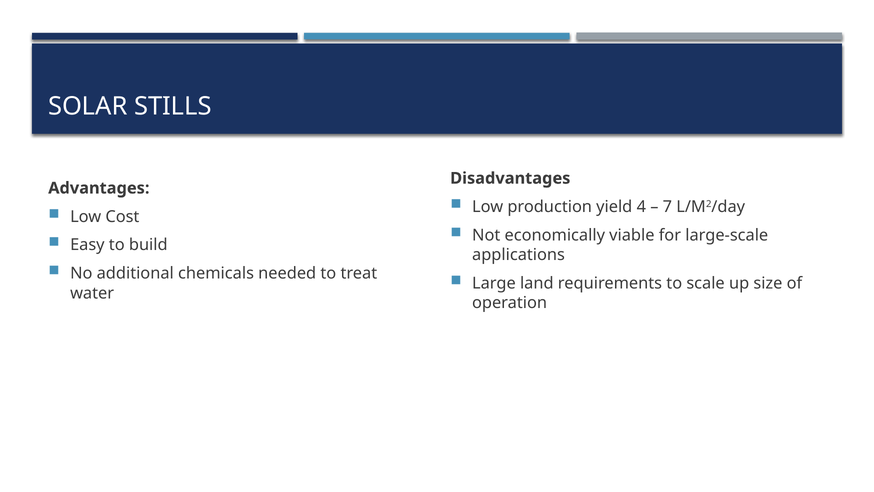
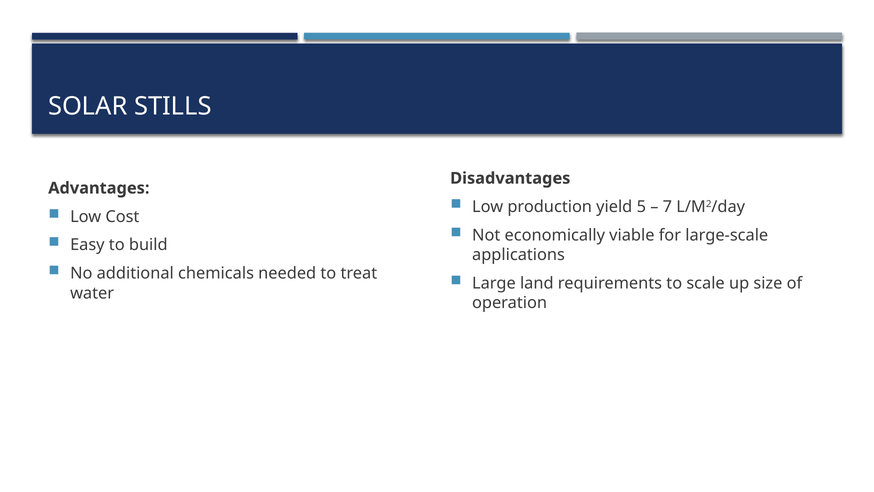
4: 4 -> 5 (641, 207)
